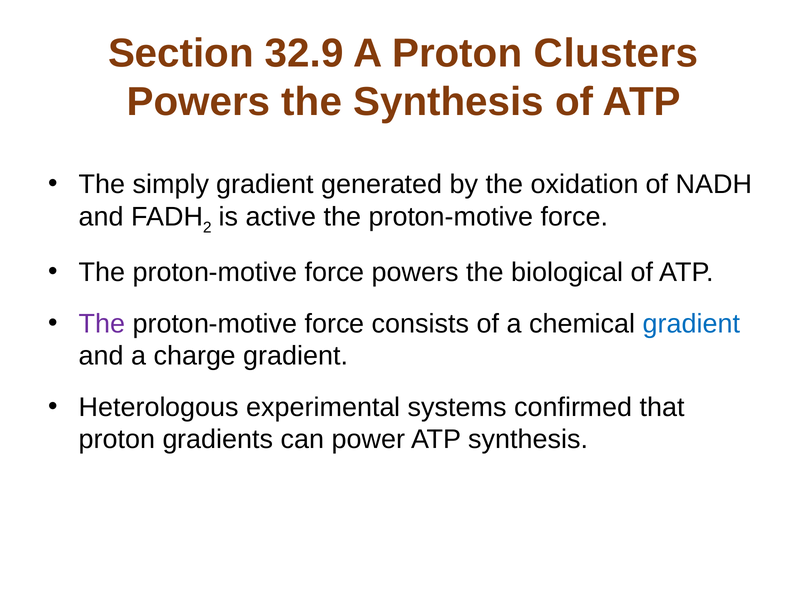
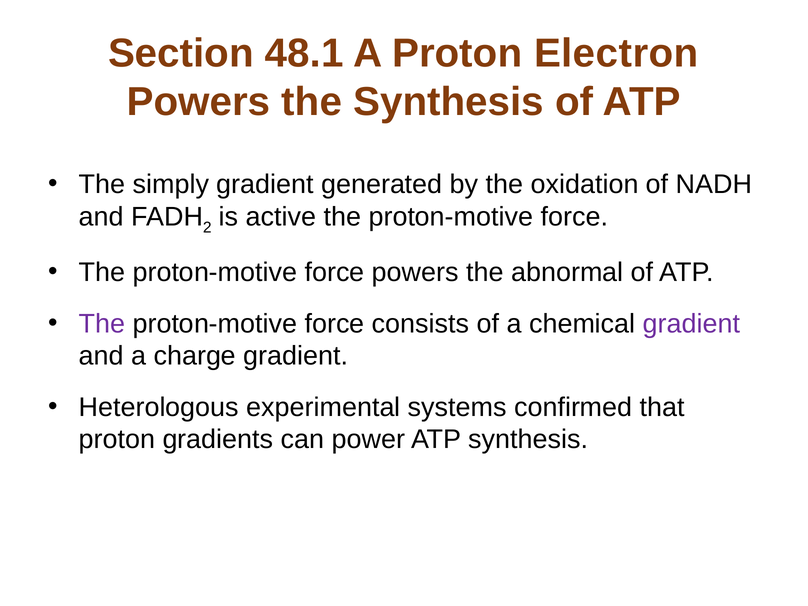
32.9: 32.9 -> 48.1 (304, 53)
Clusters: Clusters -> Electron (616, 53)
biological: biological -> abnormal (567, 273)
gradient colour: blue -> purple (691, 324)
